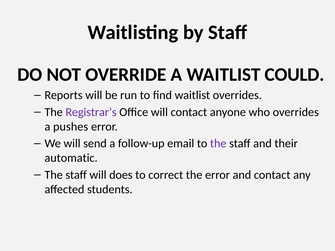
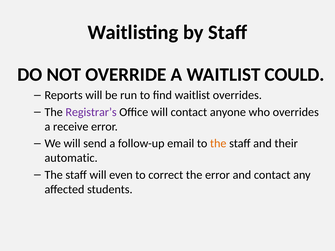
pushes: pushes -> receive (71, 127)
the colour: purple -> orange (218, 144)
does: does -> even (121, 175)
